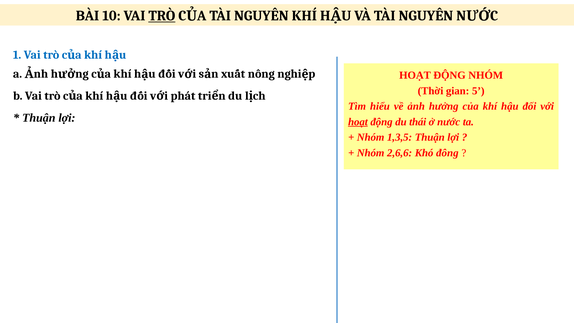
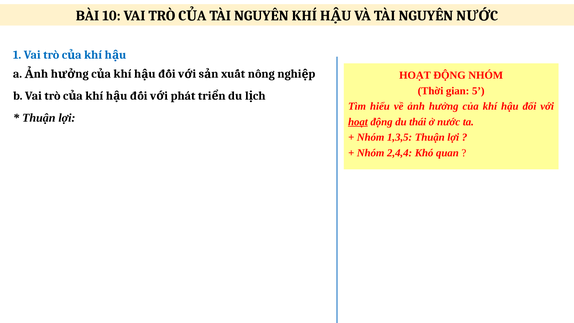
TRÒ underline: present -> none (162, 16)
2,6,6: 2,6,6 -> 2,4,4 (400, 153)
đông: đông -> quan (447, 153)
